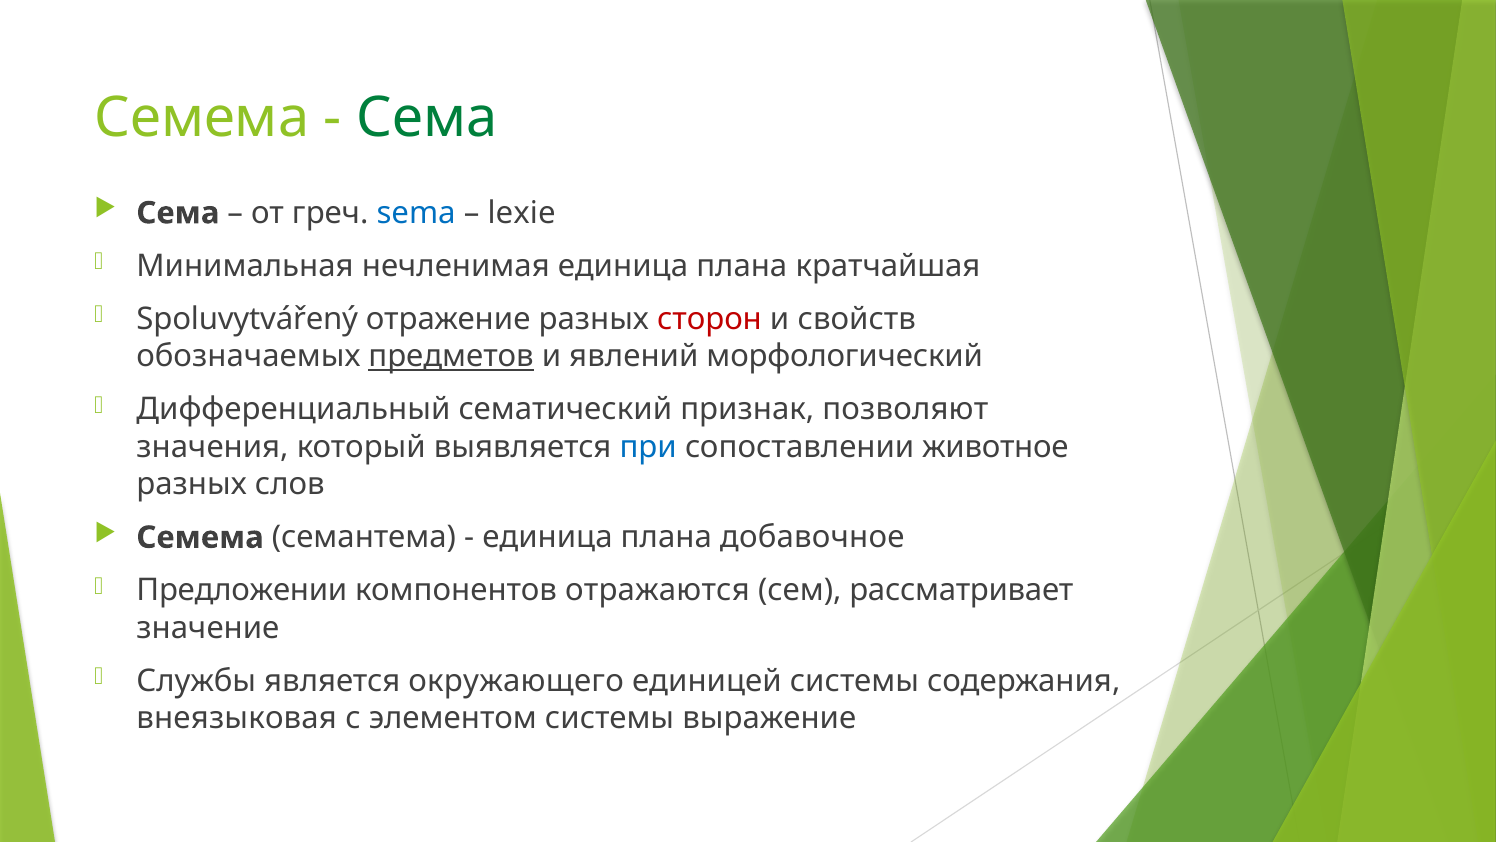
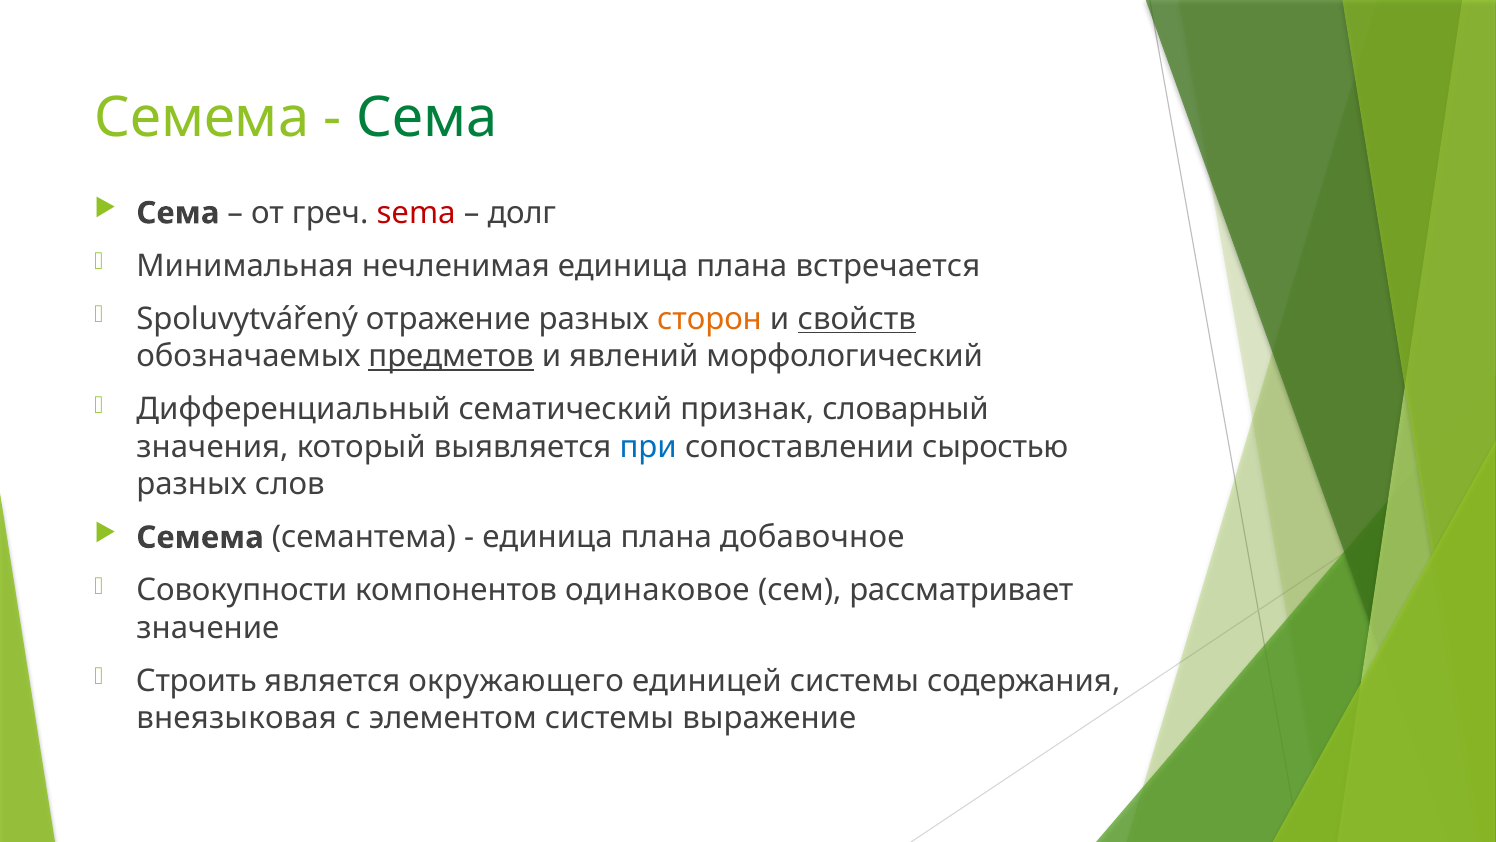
sema colour: blue -> red (416, 213)
lexie: lexie -> долг (522, 213)
кратчайшая: кратчайшая -> встречается (888, 266)
сторон colour: red -> orange (709, 319)
свойств underline: none -> present (857, 319)
позволяют: позволяют -> словарный (906, 409)
животное: животное -> сыростью (995, 447)
Предложении: Предложении -> Совокупности (242, 590)
отражаются: отражаются -> одинаковое (657, 590)
Службы: Службы -> Строить (196, 681)
